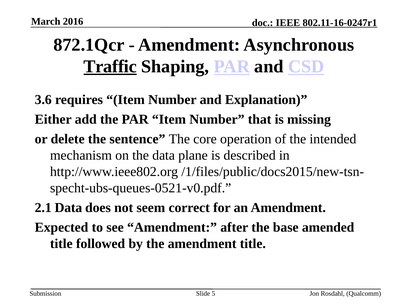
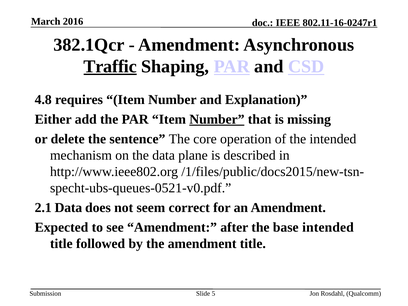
872.1Qcr: 872.1Qcr -> 382.1Qcr (89, 45)
3.6: 3.6 -> 4.8 (43, 100)
Number underline: none -> present (217, 119)
base amended: amended -> intended (328, 227)
